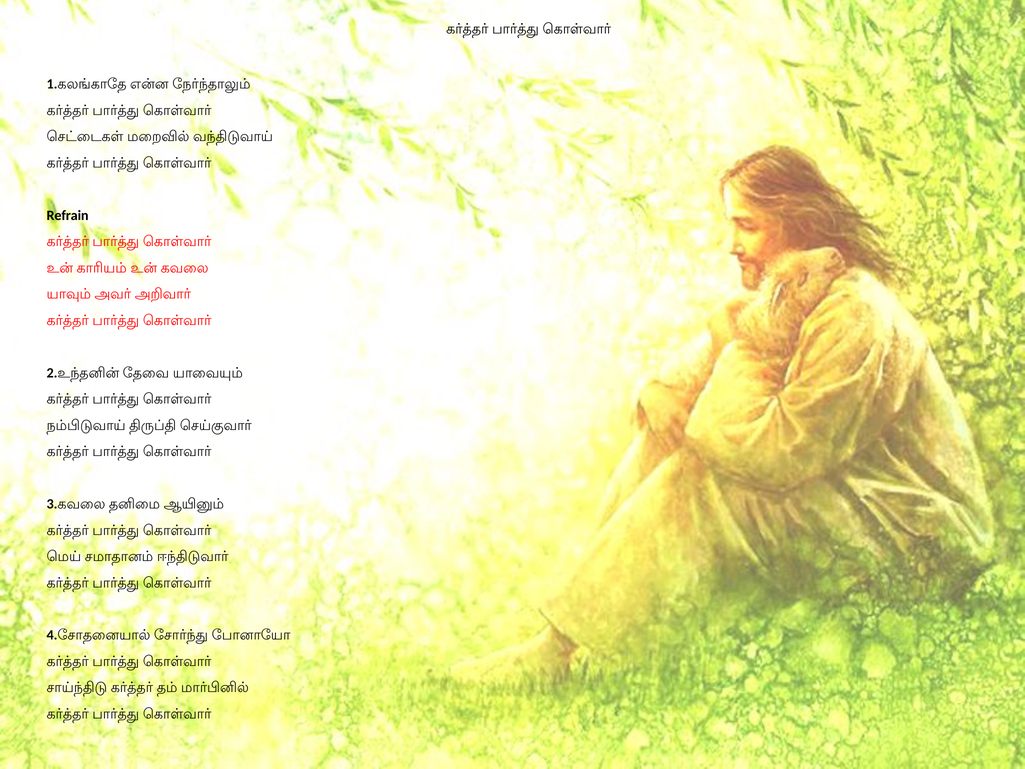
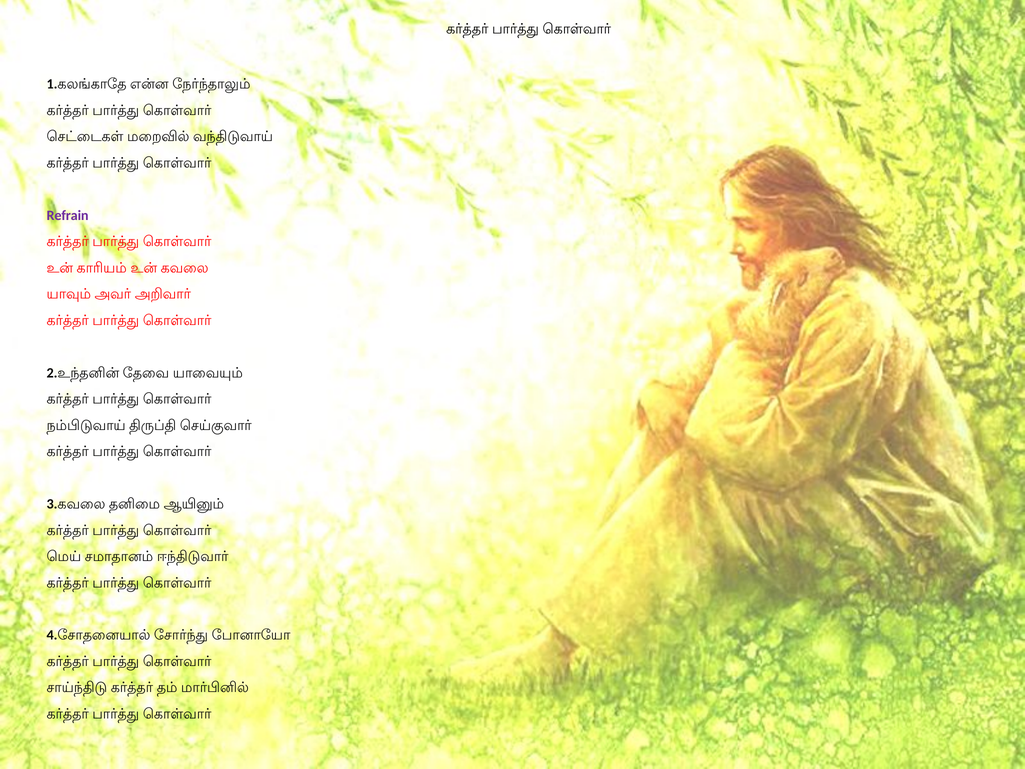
Refrain colour: black -> purple (68, 215)
